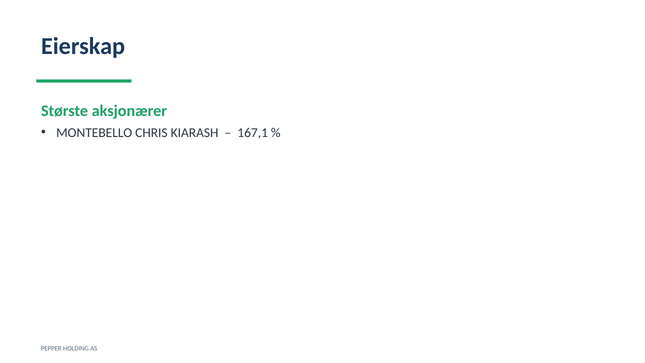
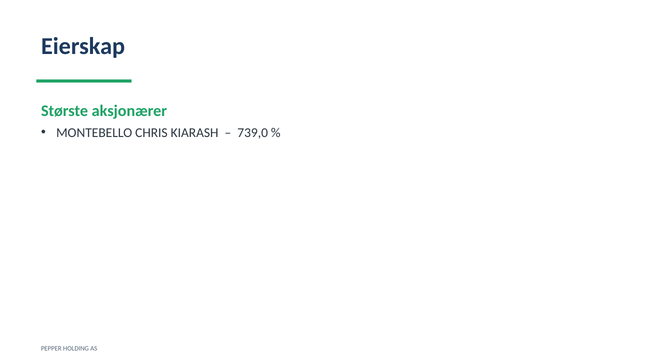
167,1: 167,1 -> 739,0 (253, 133)
